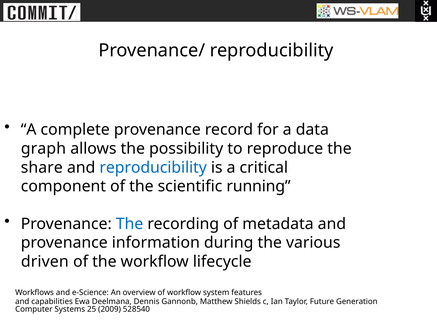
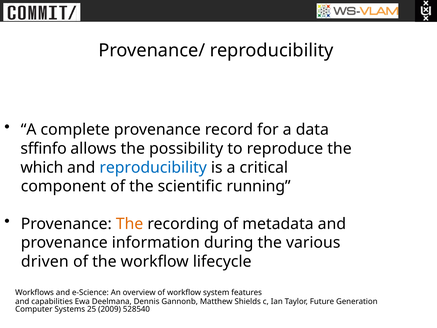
graph: graph -> sffinfo (44, 148)
share: share -> which (42, 167)
The colour: blue -> orange (130, 224)
